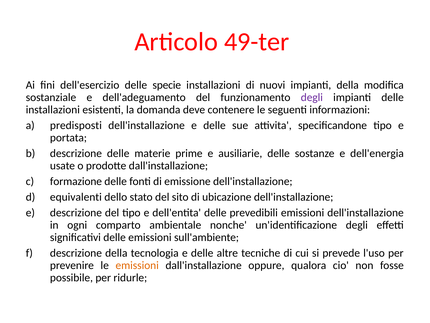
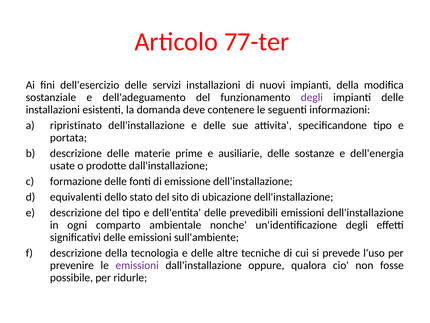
49-ter: 49-ter -> 77-ter (257, 42)
specie: specie -> servizi (167, 85)
predisposti: predisposti -> ripristinato (76, 125)
emissioni colour: orange -> purple (137, 265)
